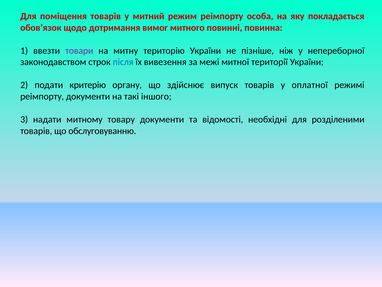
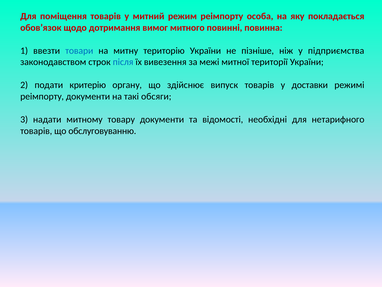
товари colour: purple -> blue (79, 51)
непереборної: непереборної -> підприємства (336, 51)
оплатної: оплатної -> доставки (310, 85)
іншого: іншого -> обсяги (156, 96)
розділеними: розділеними -> нетарифного (338, 119)
